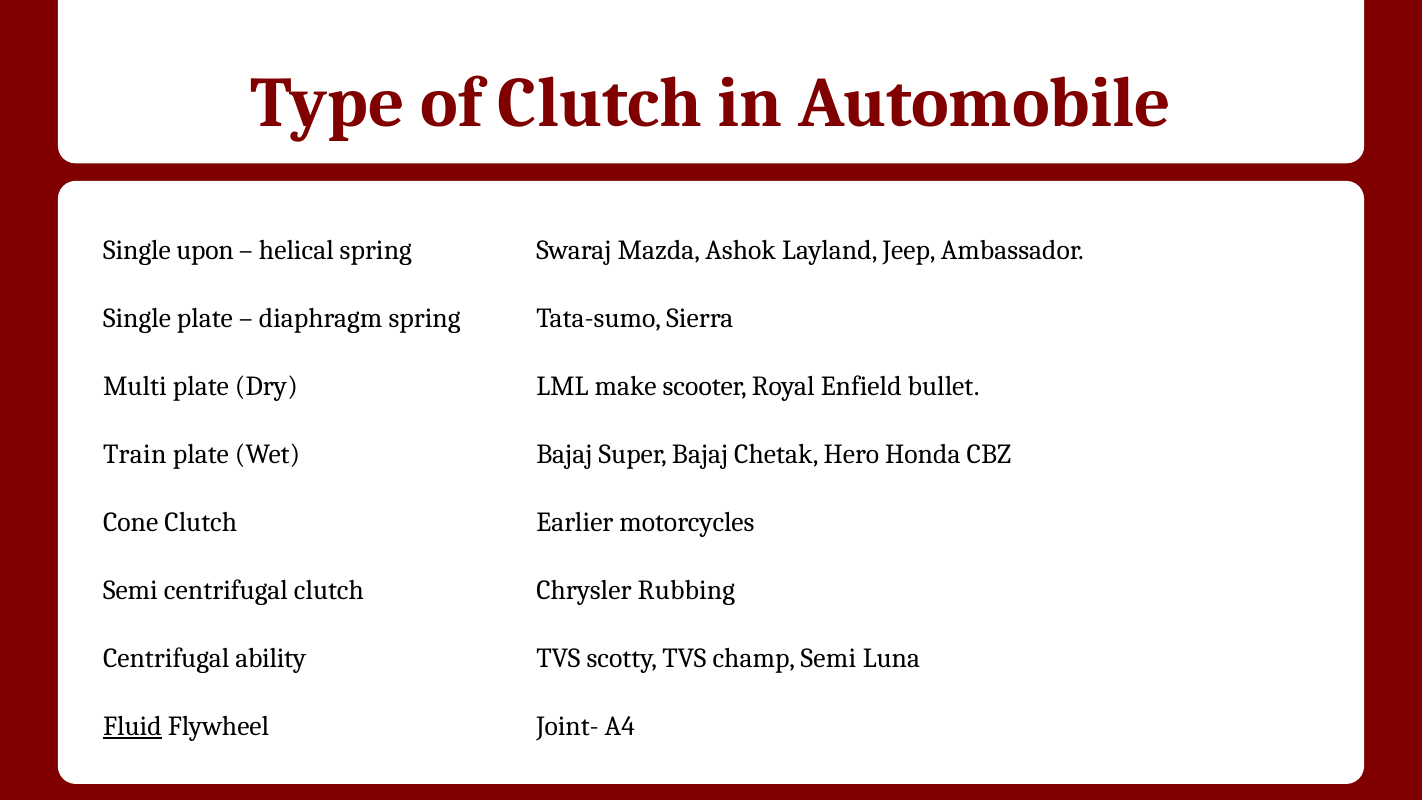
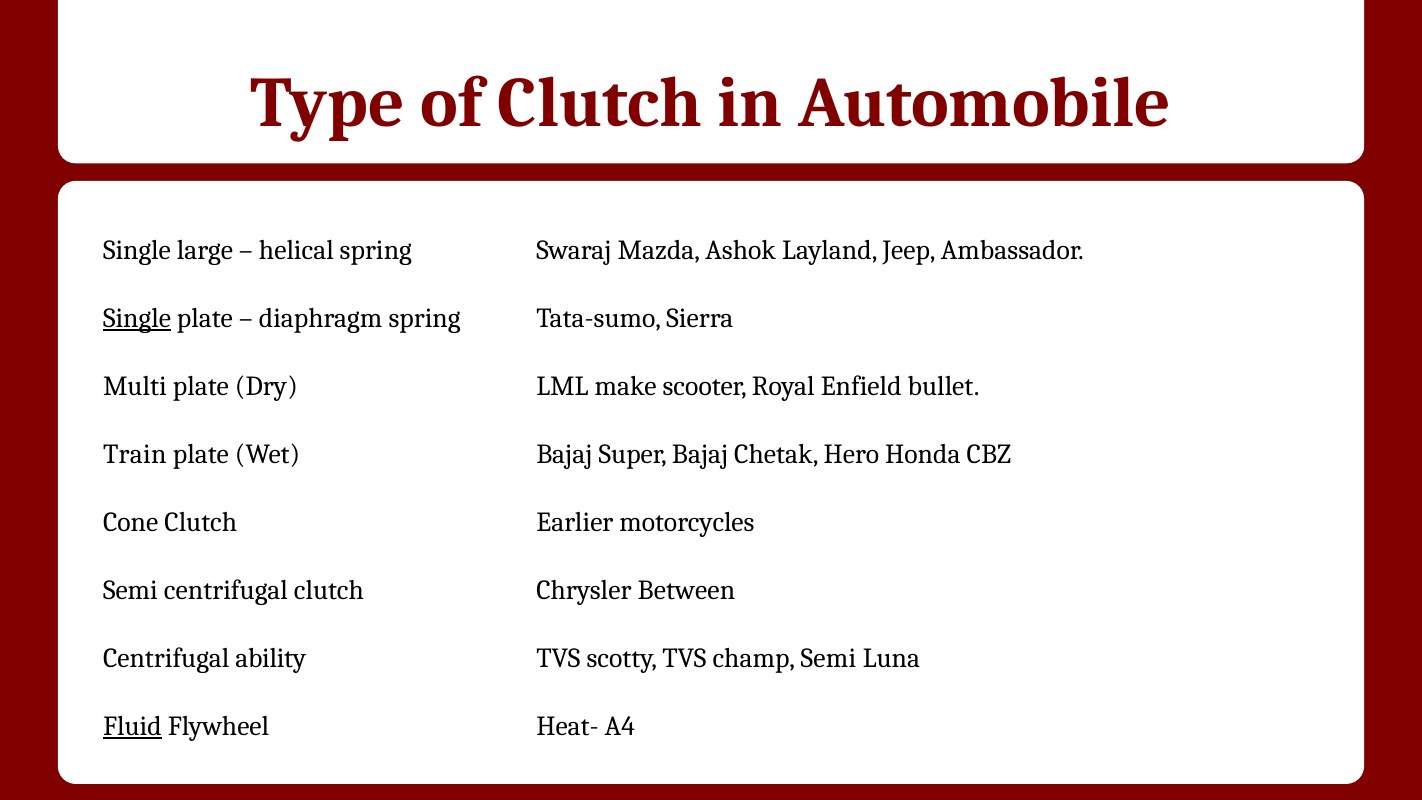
upon: upon -> large (205, 250)
Single underline: none -> present (137, 318)
Rubbing: Rubbing -> Between (686, 590)
Joint-: Joint- -> Heat- (568, 726)
